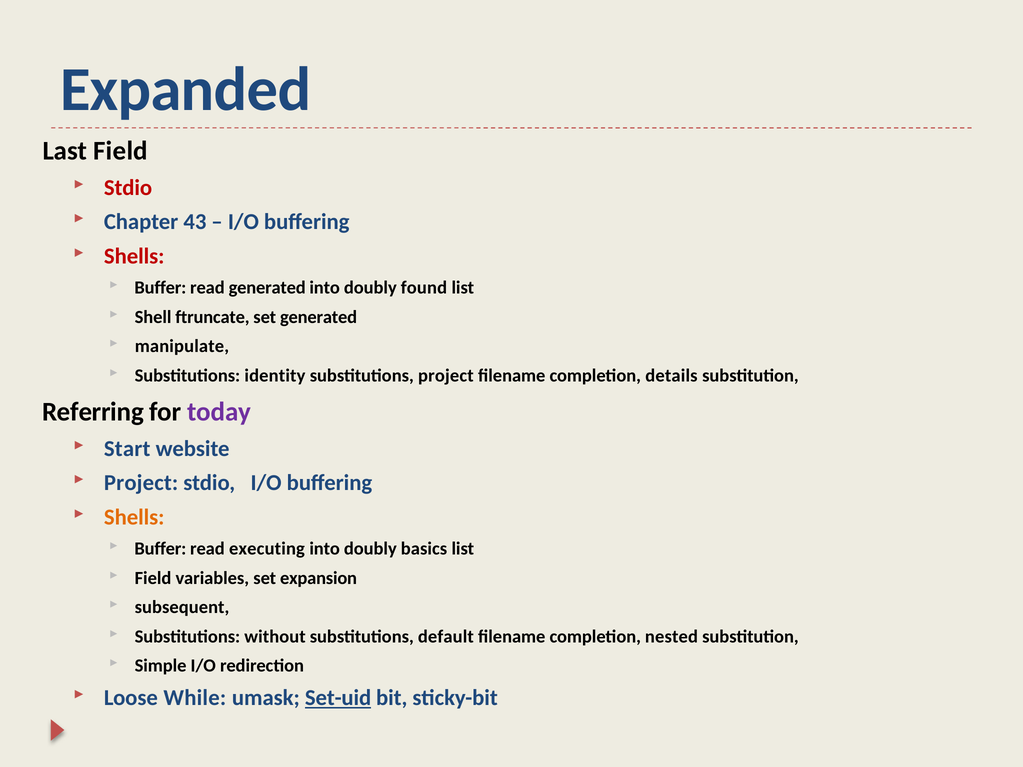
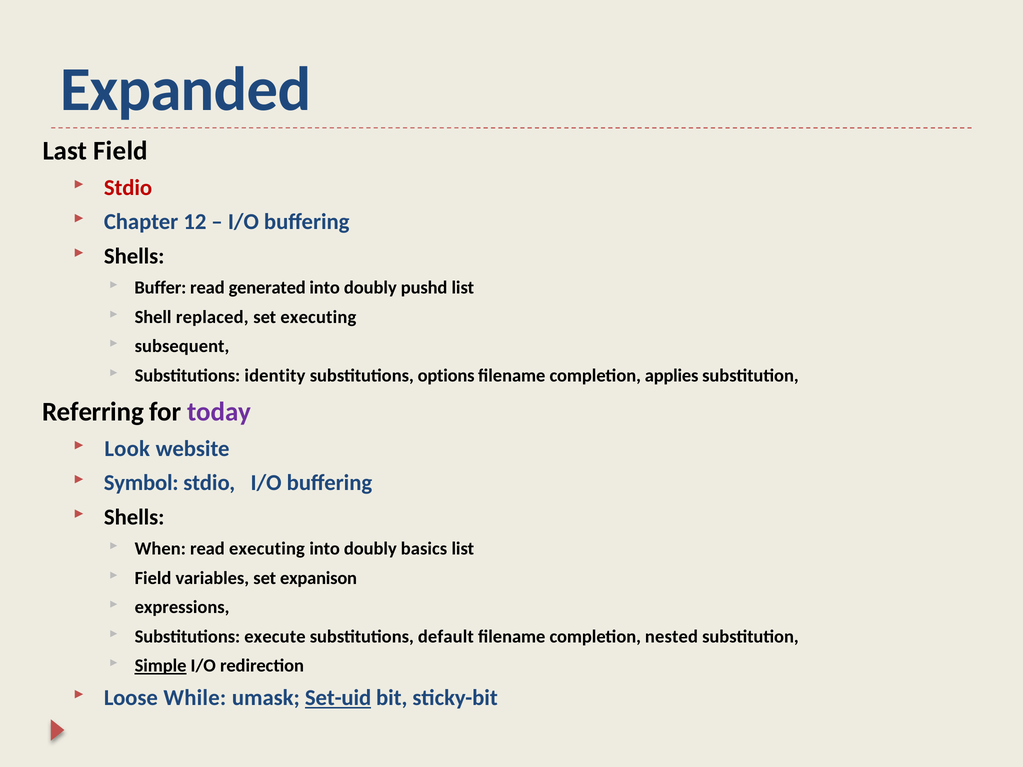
43: 43 -> 12 (195, 222)
Shells colour: red -> black (134, 256)
found: found -> pushd (424, 288)
ftruncate: ftruncate -> replaced (212, 317)
set generated: generated -> executing (318, 317)
manipulate: manipulate -> subsequent (182, 346)
substitutions project: project -> options (446, 376)
details: details -> applies (672, 376)
Start: Start -> Look (127, 449)
Project: Project -> Symbol (141, 483)
Shells colour: orange -> black (134, 517)
Buffer: Buffer -> When (160, 549)
expansion: expansion -> expanison (319, 578)
subsequent: subsequent -> expressions (182, 607)
without: without -> execute (275, 637)
Simple underline: none -> present (161, 666)
